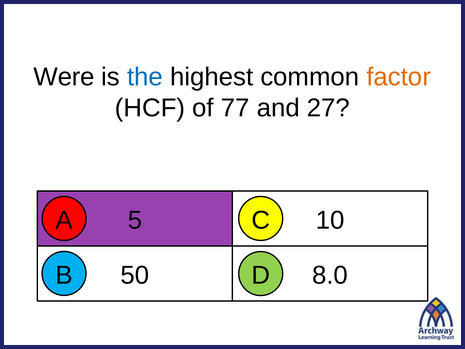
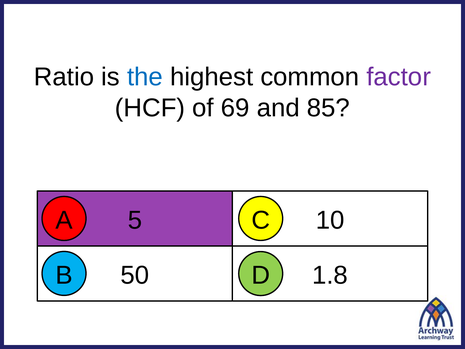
Were: Were -> Ratio (64, 77)
factor colour: orange -> purple (399, 77)
77: 77 -> 69 (235, 108)
27: 27 -> 85 (328, 108)
8.0: 8.0 -> 1.8 (330, 275)
